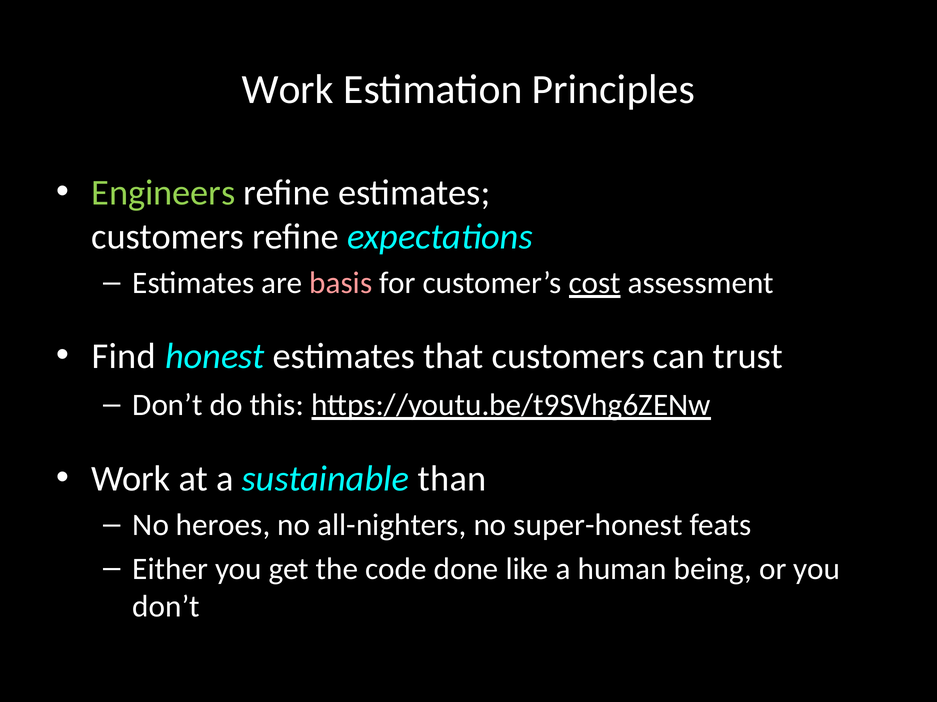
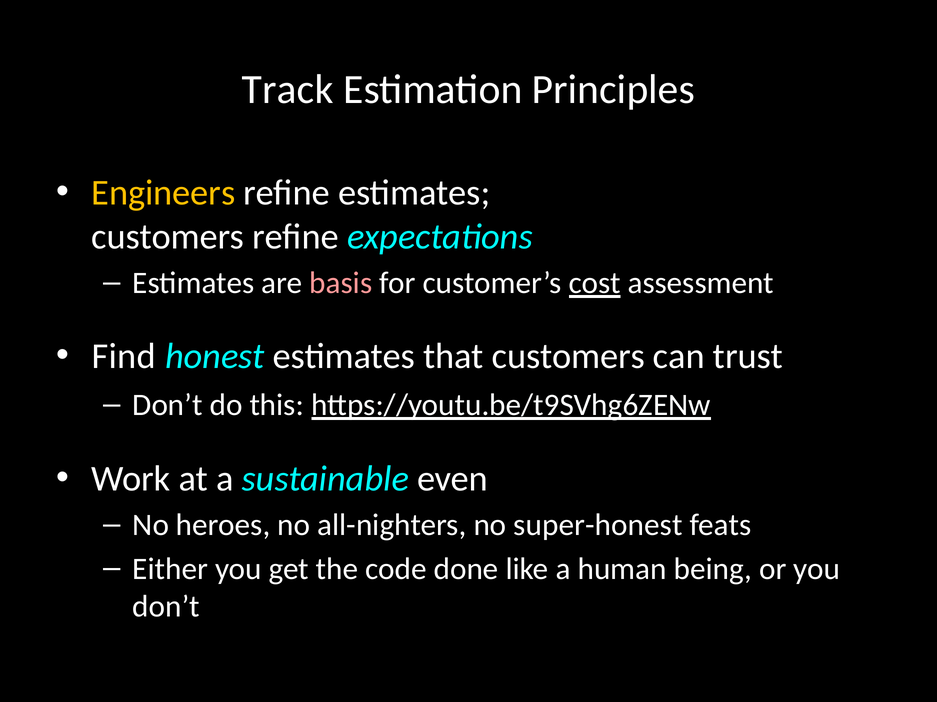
Work: Work -> Track (288, 90)
Engineers colour: light green -> yellow (163, 193)
than: than -> even (452, 479)
